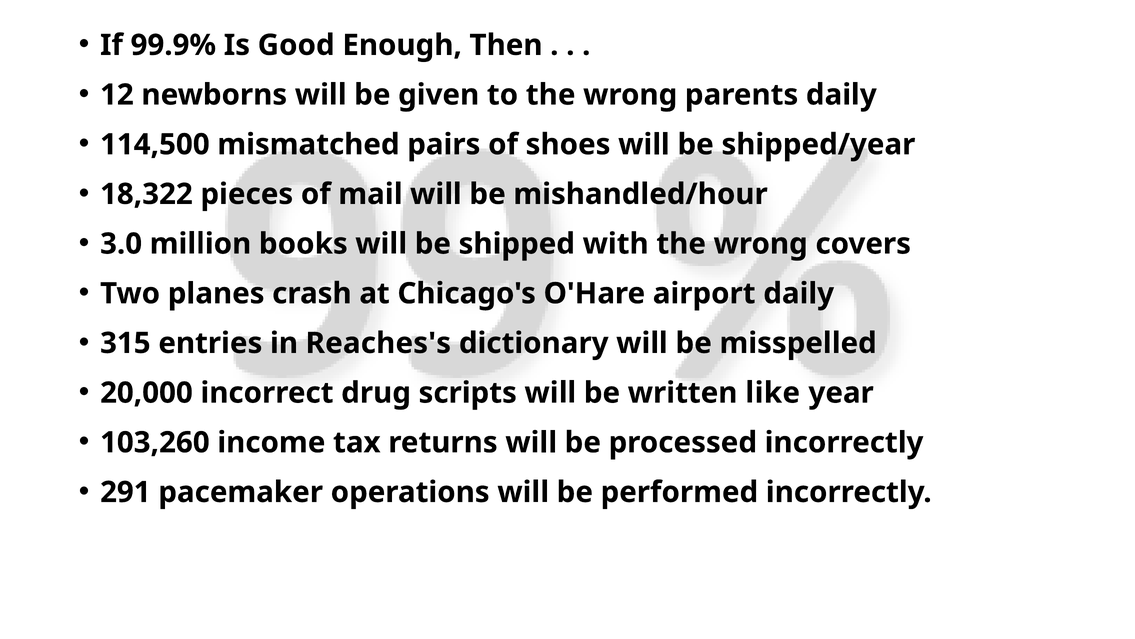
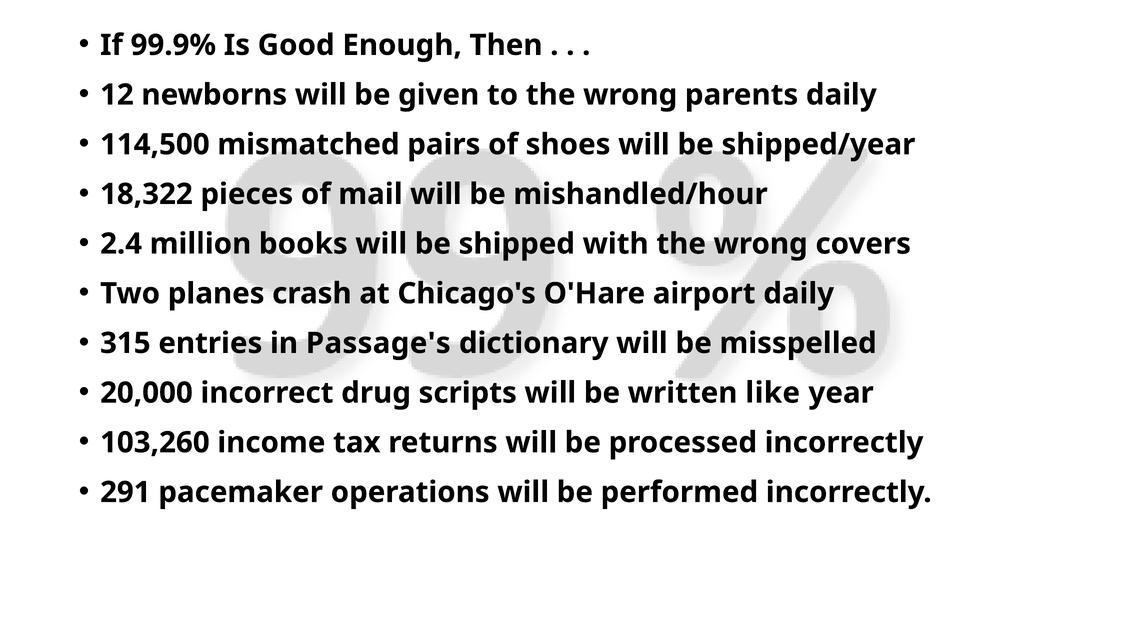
3.0: 3.0 -> 2.4 (121, 244)
Reaches's: Reaches's -> Passage's (378, 343)
